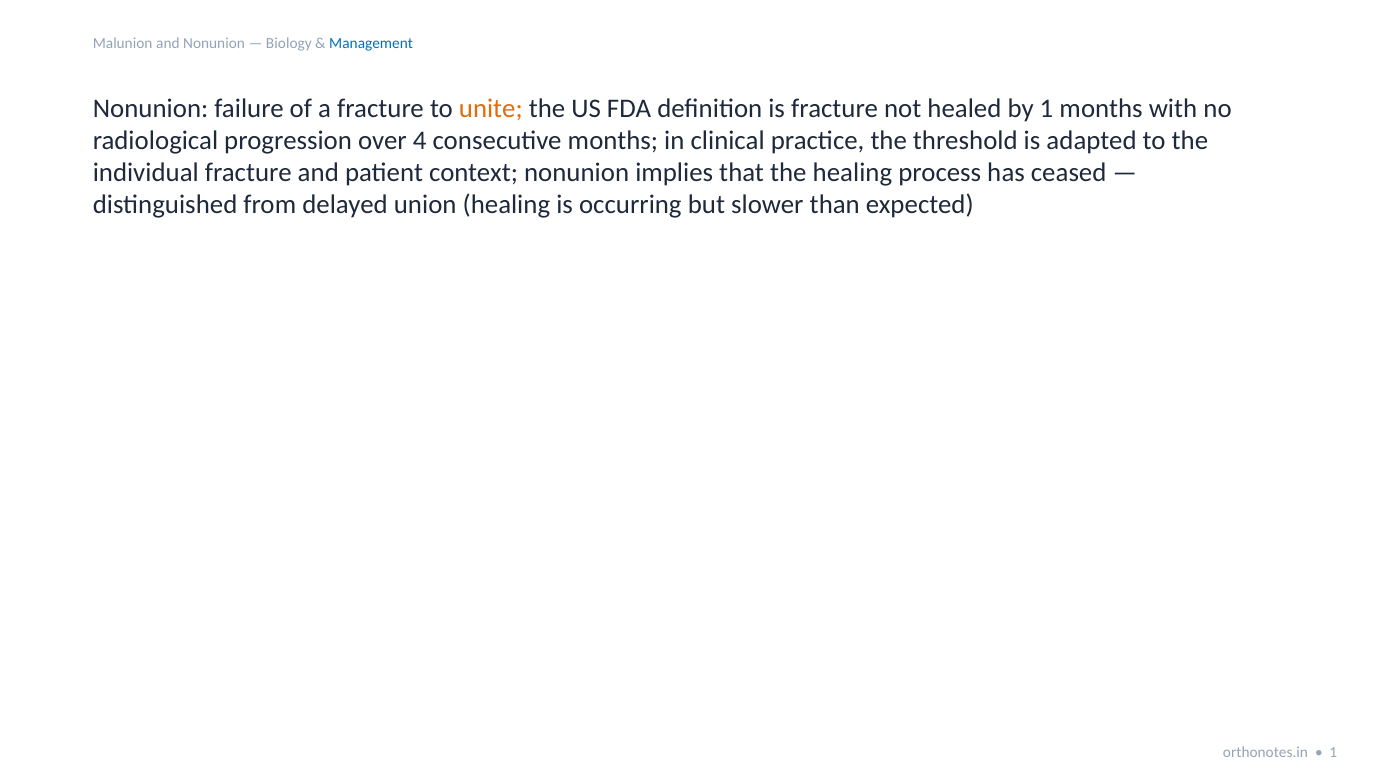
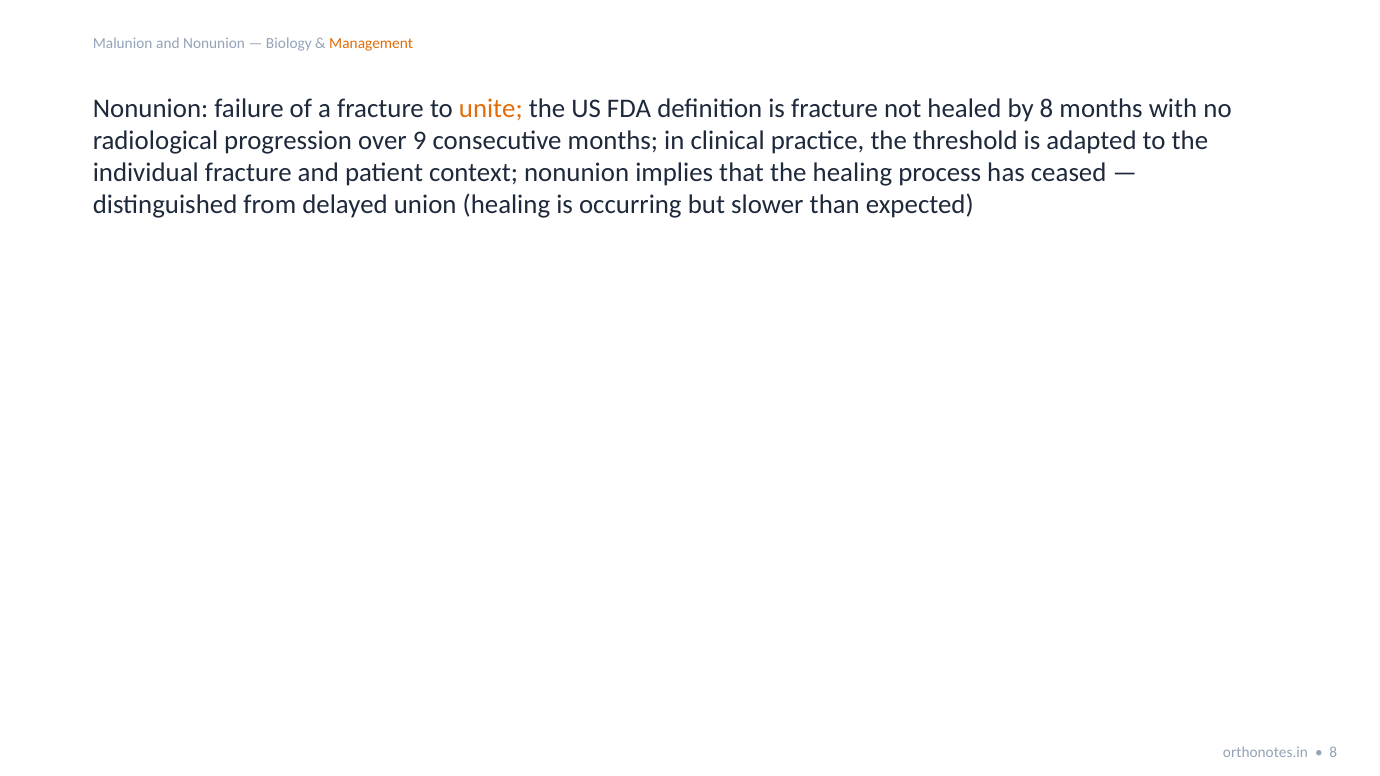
Management colour: blue -> orange (371, 43)
by 1: 1 -> 8 (1047, 108)
4: 4 -> 9 (420, 140)
1: 1 -> 8 (1333, 753)
